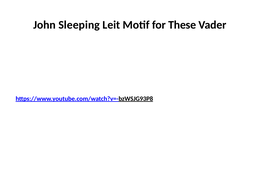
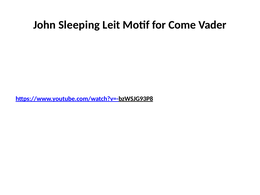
These: These -> Come (182, 25)
